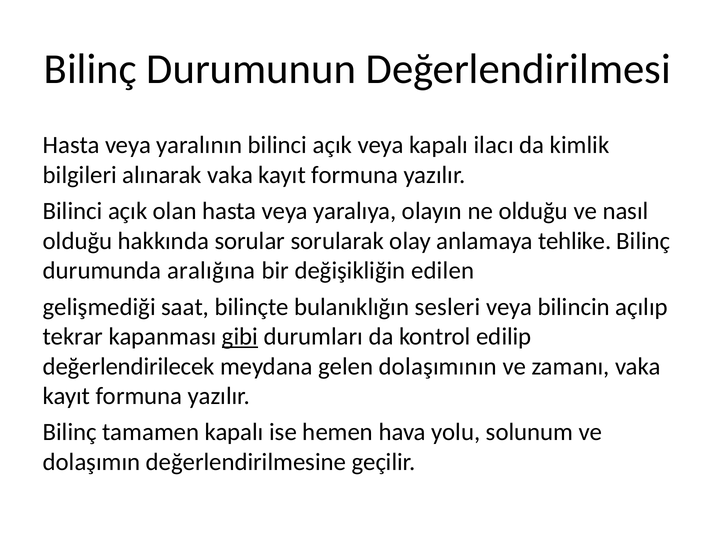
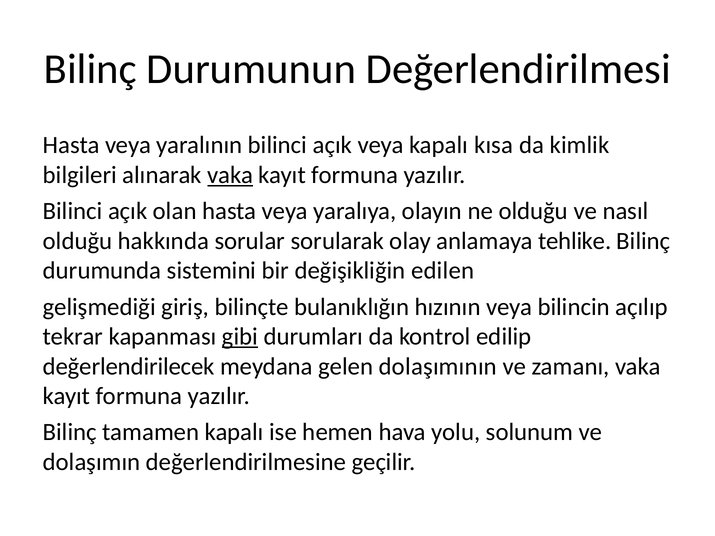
ilacı: ilacı -> kısa (494, 145)
vaka underline: none -> present (230, 175)
aralığına: aralığına -> sistemini (212, 271)
saat: saat -> giriş (185, 307)
sesleri: sesleri -> hızının (448, 307)
